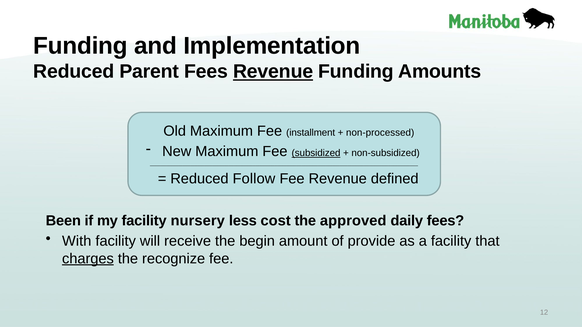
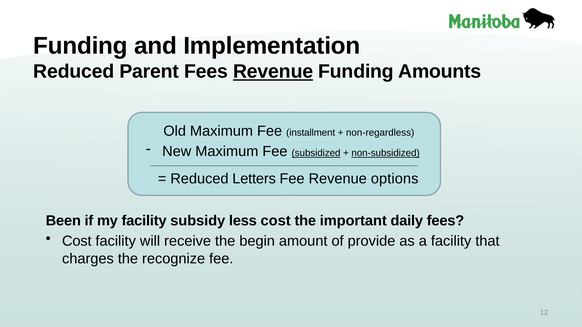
non-processed: non-processed -> non-regardless (380, 133)
non-subsidized underline: none -> present (386, 153)
Follow: Follow -> Letters (254, 179)
defined: defined -> options (395, 179)
nursery: nursery -> subsidy (198, 221)
approved: approved -> important (353, 221)
With: With -> Cost (77, 241)
charges underline: present -> none (88, 259)
